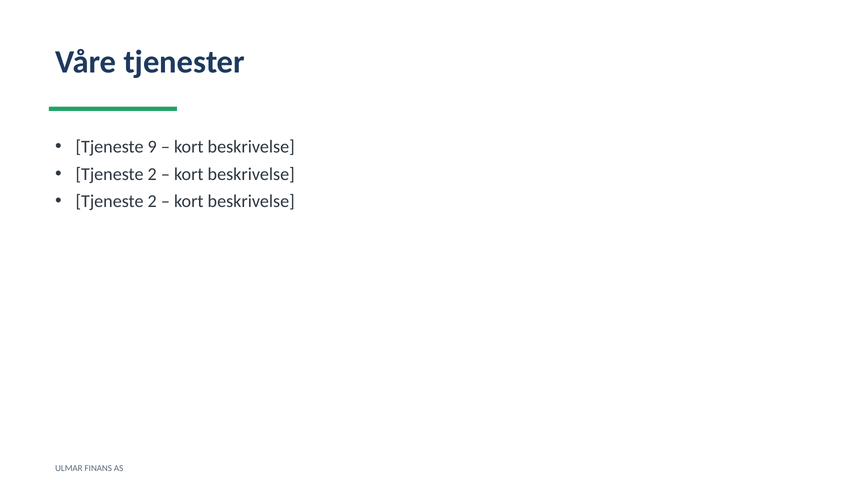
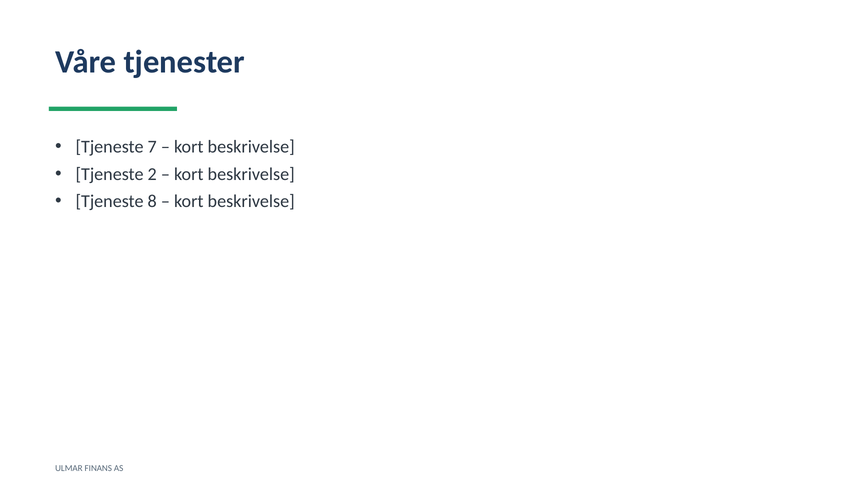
9: 9 -> 7 (152, 147)
2: 2 -> 8 (152, 201)
